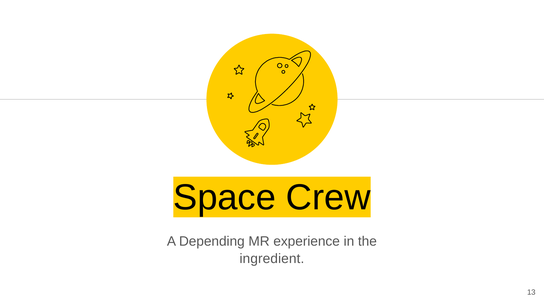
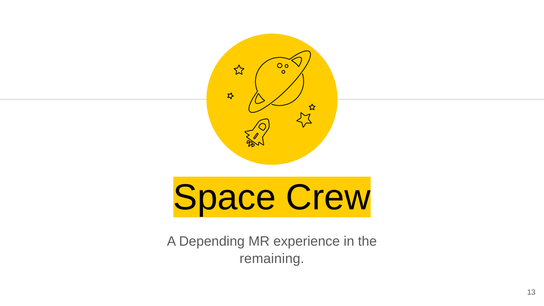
ingredient: ingredient -> remaining (272, 259)
